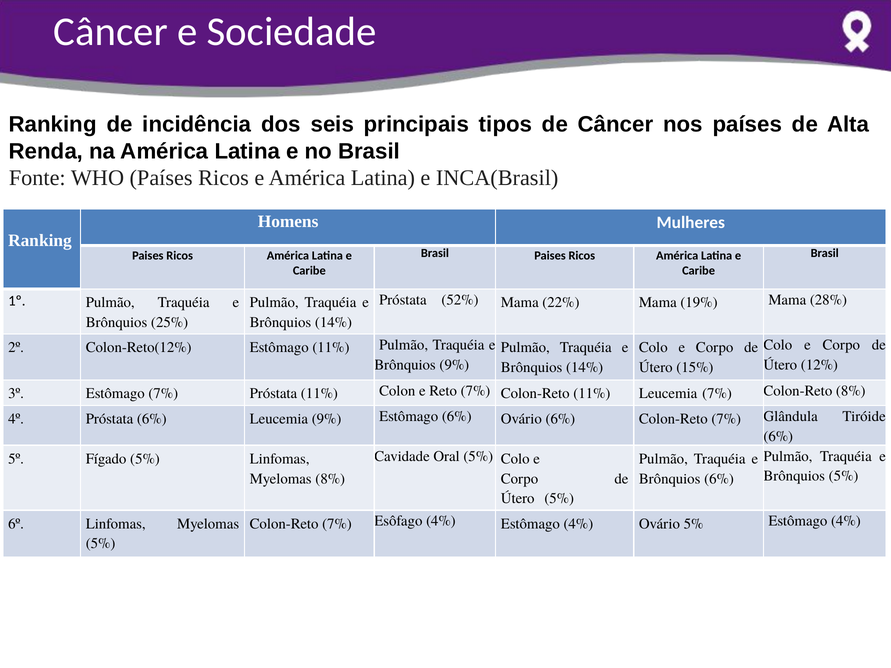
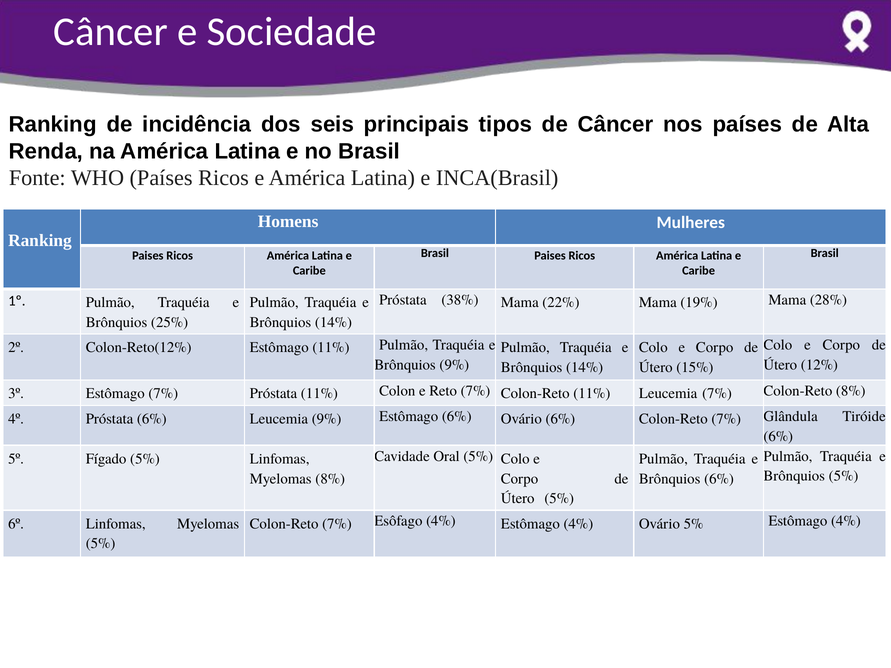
52%: 52% -> 38% (460, 300)
